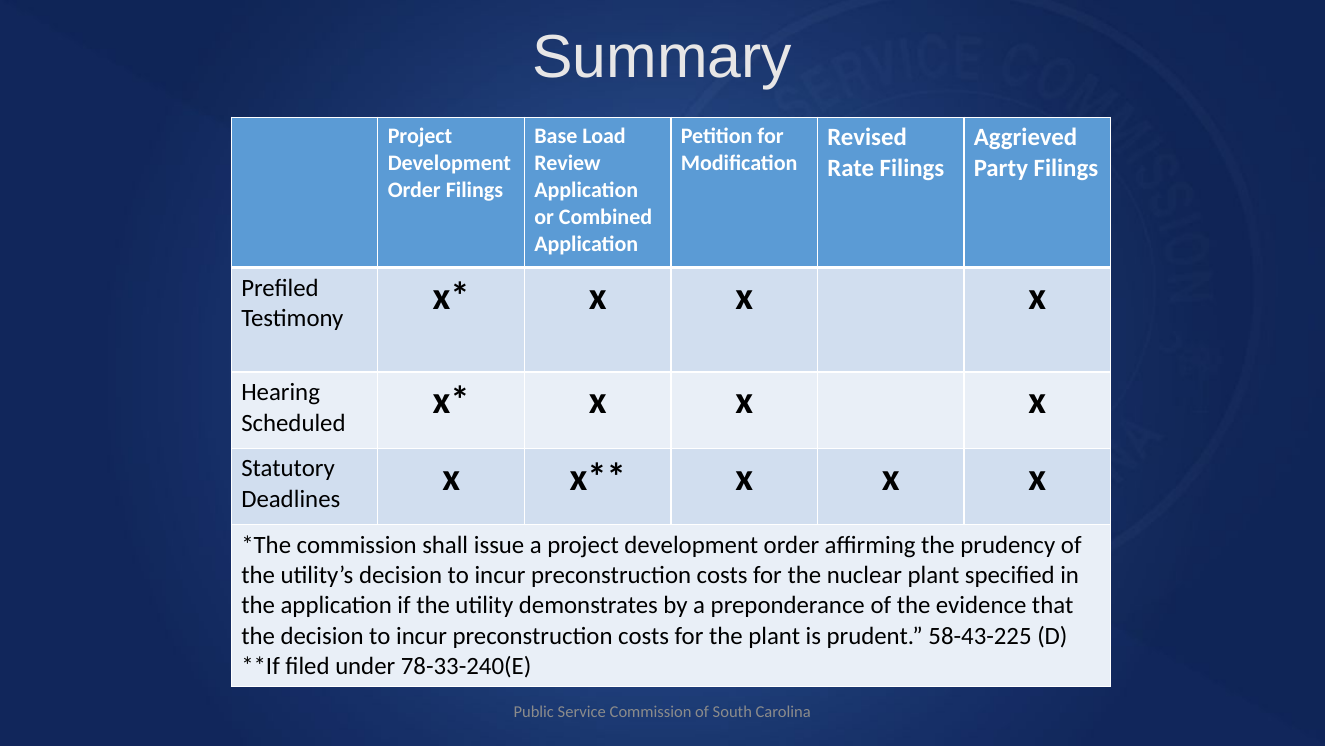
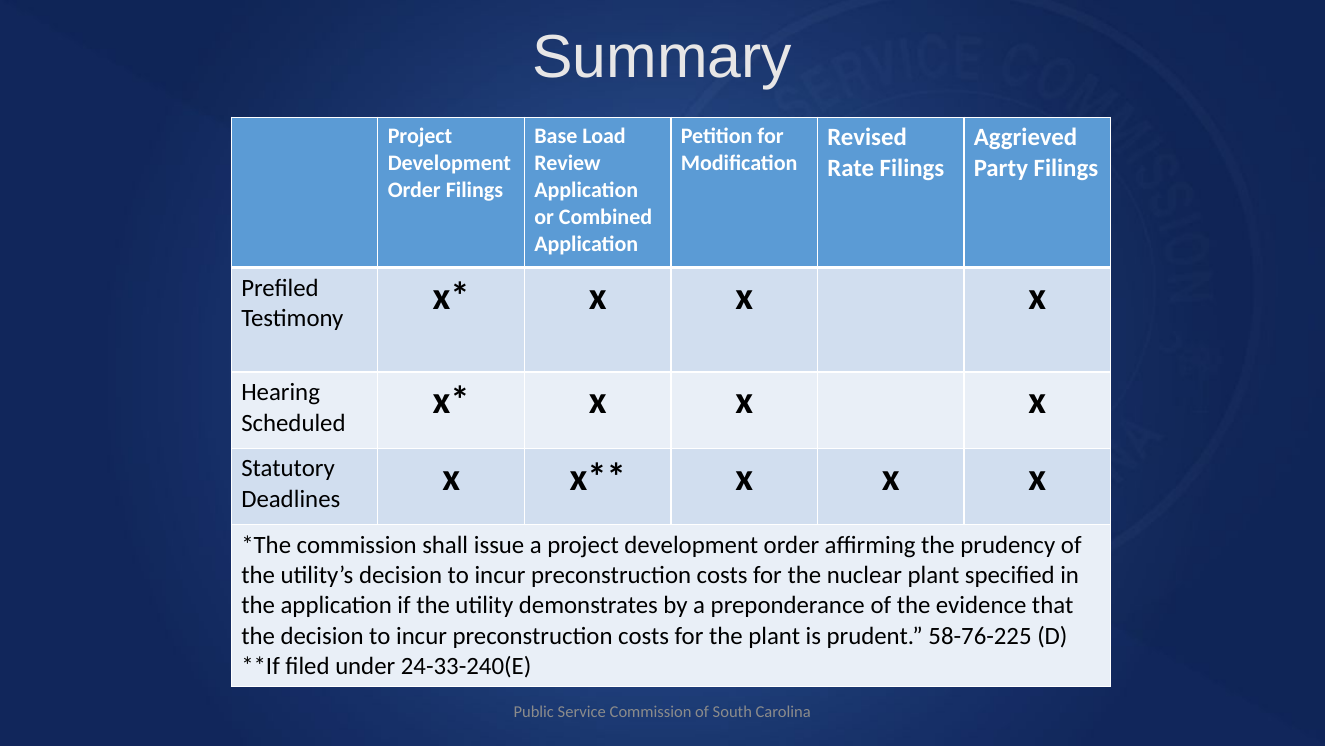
58-43-225: 58-43-225 -> 58-76-225 (980, 635)
78-33-240(E: 78-33-240(E -> 24-33-240(E (466, 666)
